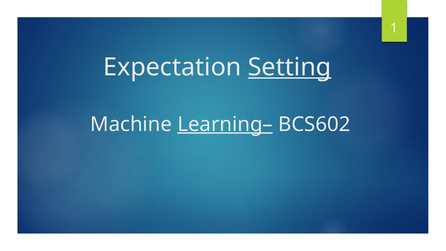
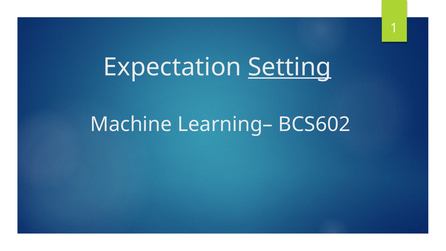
Learning– underline: present -> none (225, 124)
